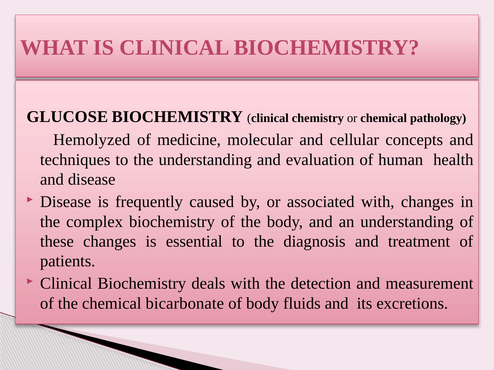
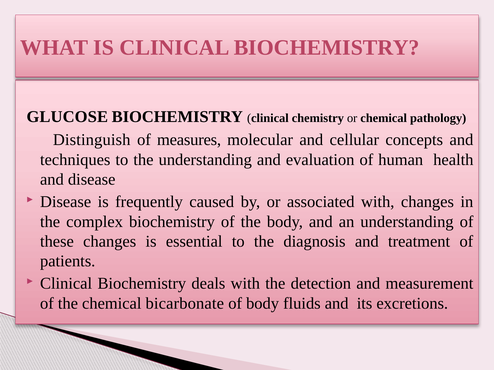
Hemolyzed: Hemolyzed -> Distinguish (92, 140)
medicine: medicine -> measures (189, 140)
